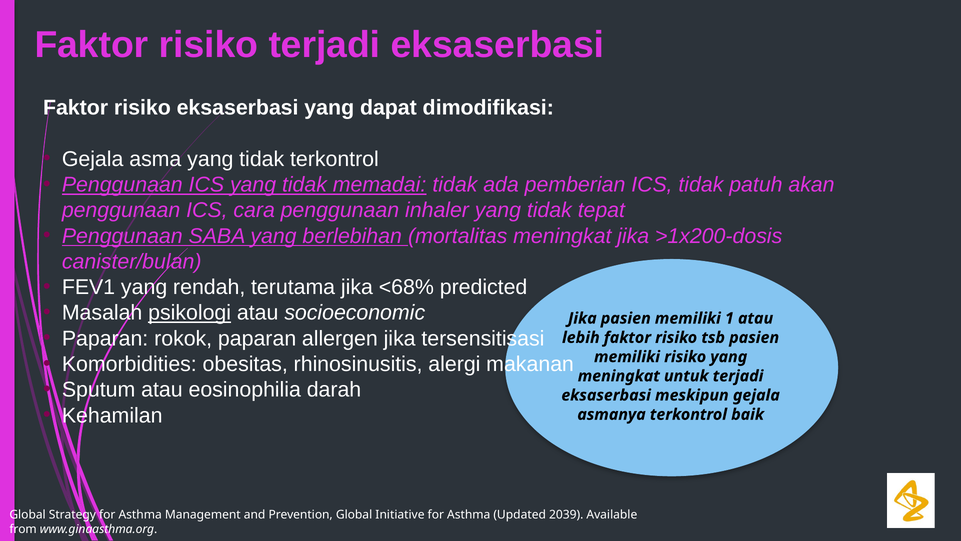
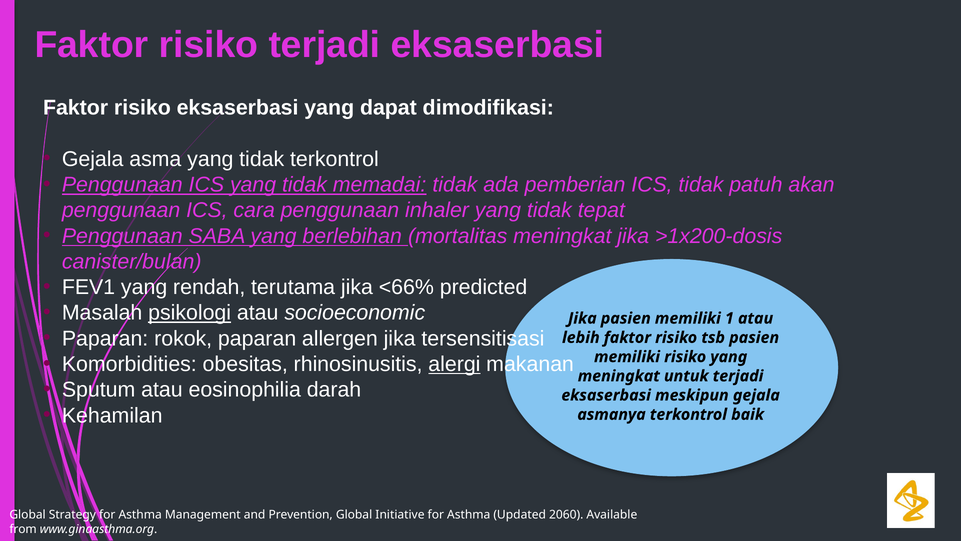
<68%: <68% -> <66% (406, 287)
alergi underline: none -> present (454, 364)
2039: 2039 -> 2060 (566, 515)
